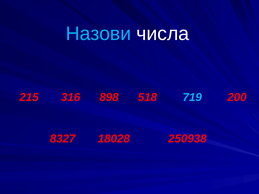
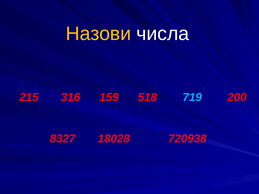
Назови colour: light blue -> yellow (98, 34)
898: 898 -> 159 (109, 97)
250938: 250938 -> 720938 (187, 139)
